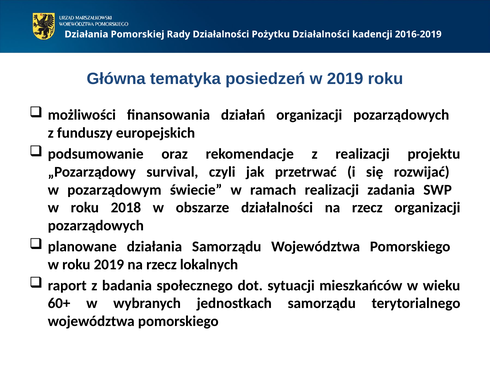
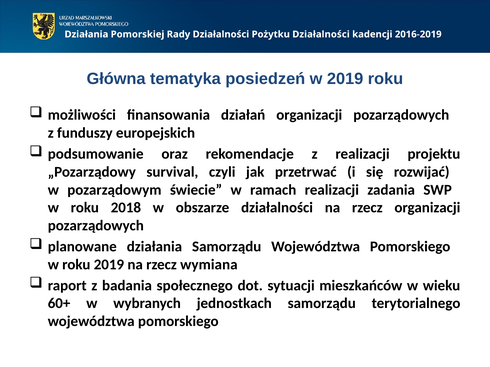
lokalnych: lokalnych -> wymiana (209, 265)
